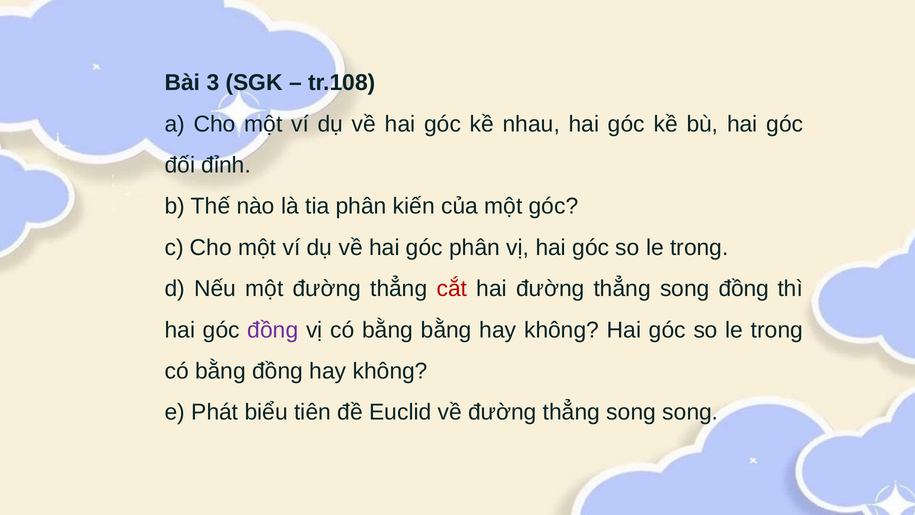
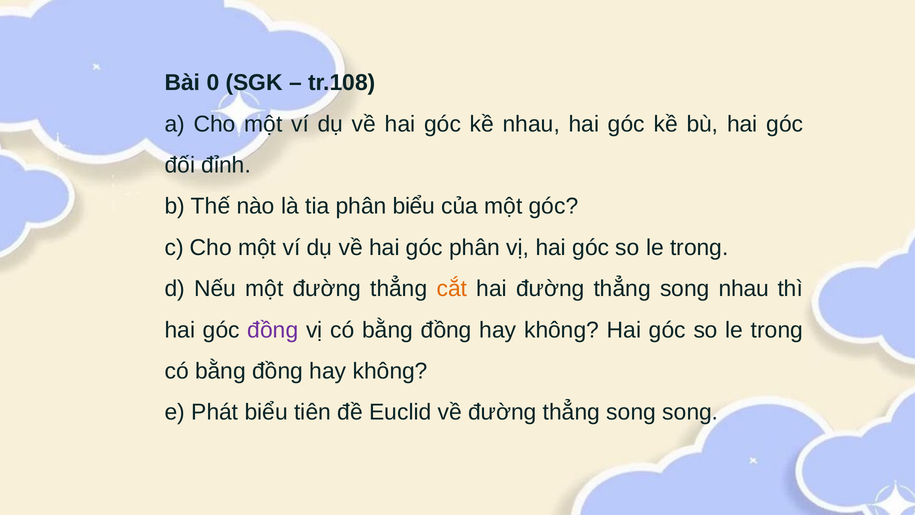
3: 3 -> 0 (213, 83)
phân kiến: kiến -> biểu (414, 206)
cắt colour: red -> orange (452, 289)
song đồng: đồng -> nhau (744, 289)
vị có bằng bằng: bằng -> đồng (446, 330)
